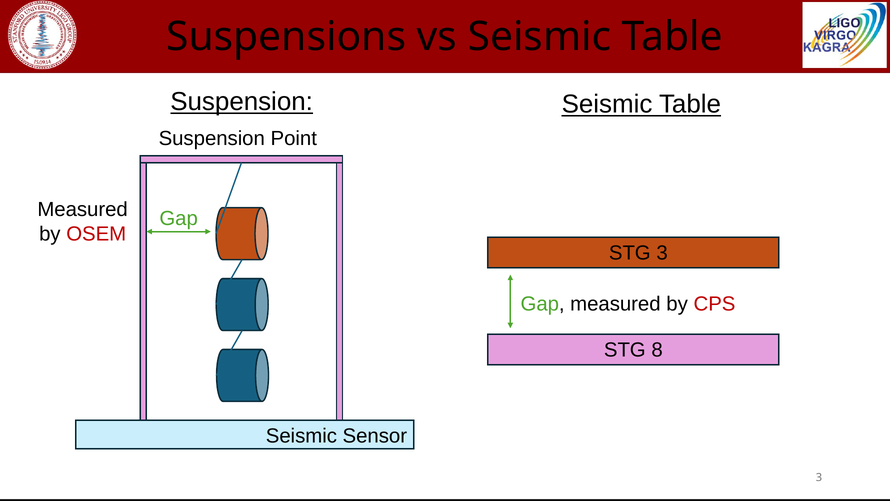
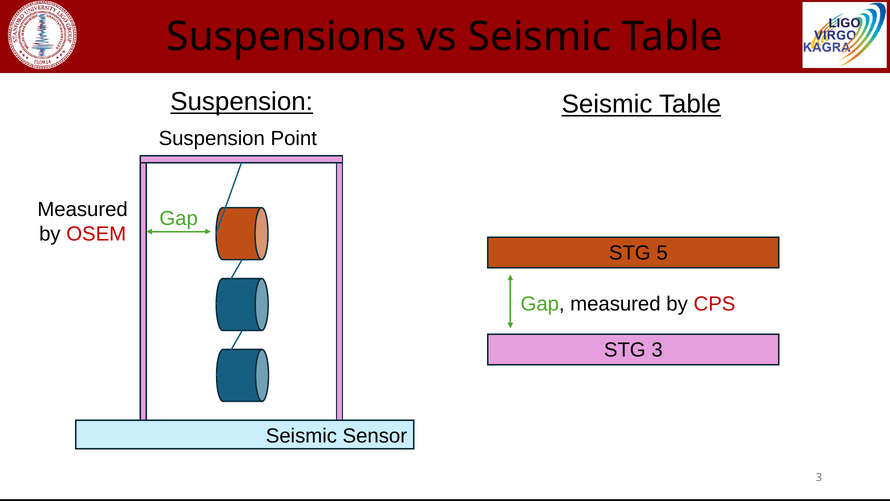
STG 3: 3 -> 5 (662, 253)
STG 8: 8 -> 3 (657, 350)
